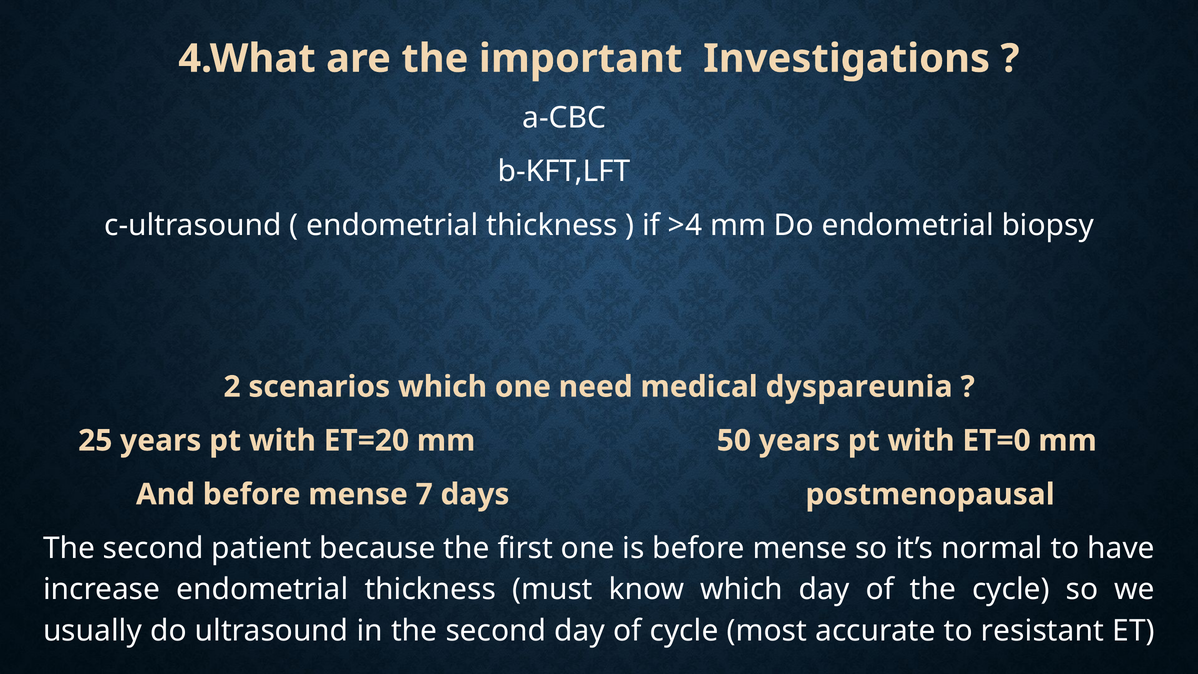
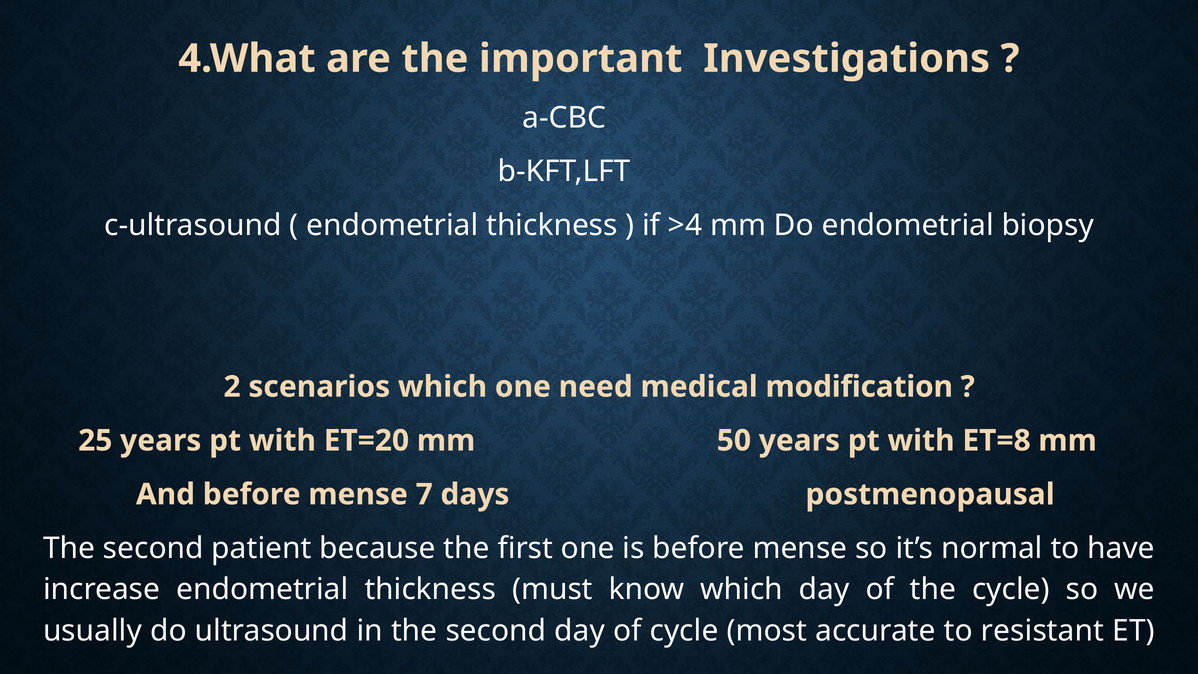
dyspareunia: dyspareunia -> modification (859, 387)
ET=0: ET=0 -> ET=8 (997, 441)
